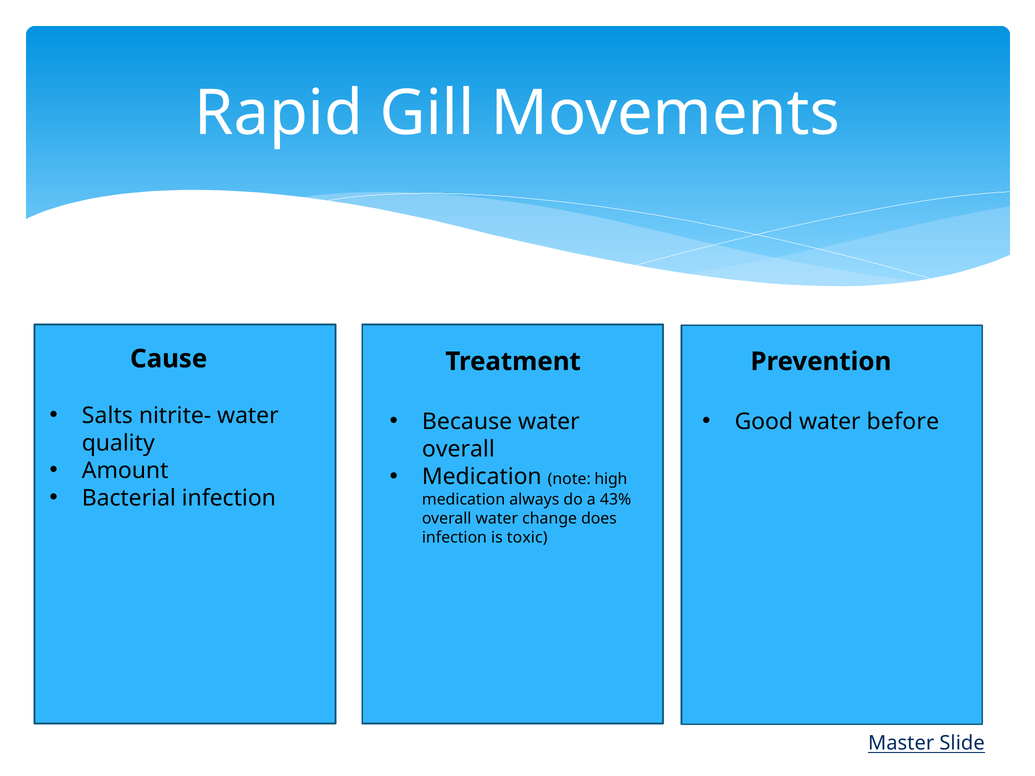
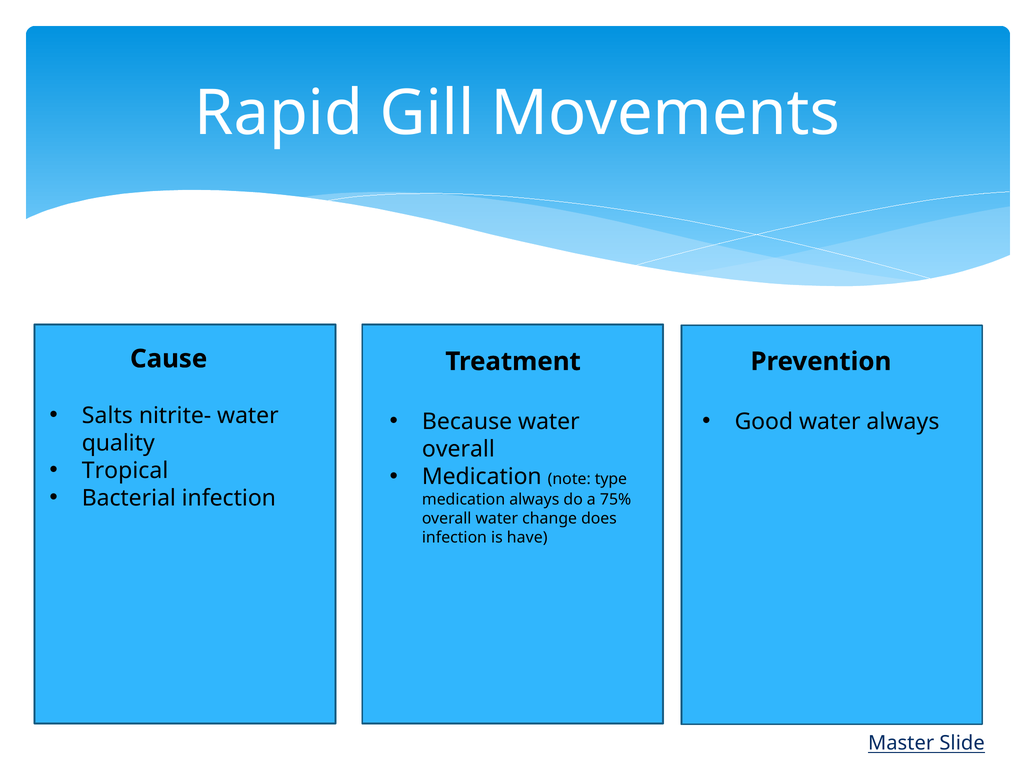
water before: before -> always (903, 422)
Amount: Amount -> Tropical (125, 471)
high: high -> type (611, 479)
43%: 43% -> 75% (616, 500)
toxic: toxic -> have (527, 538)
